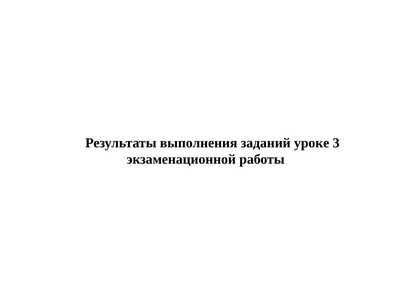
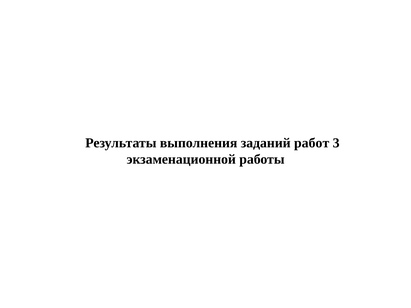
уроке: уроке -> работ (312, 143)
